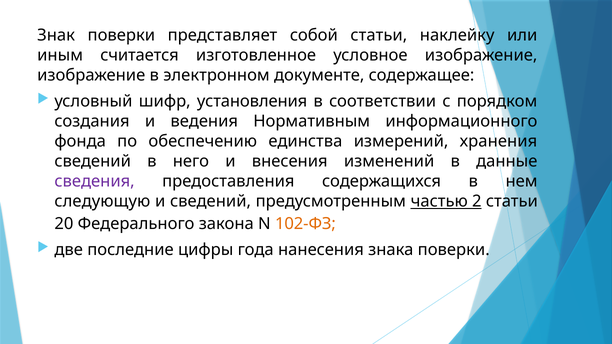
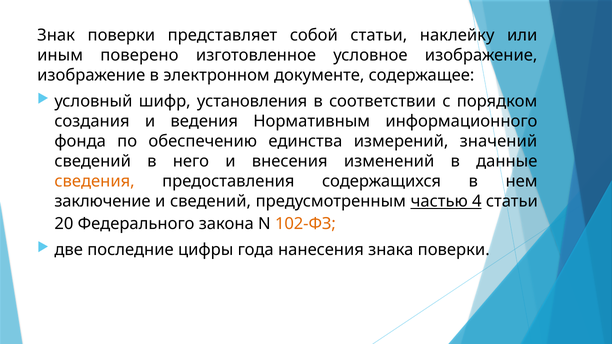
считается: считается -> поверено (139, 55)
хранения: хранения -> значений (498, 141)
сведения colour: purple -> orange (95, 181)
следующую: следующую -> заключение (102, 201)
2: 2 -> 4 (477, 201)
